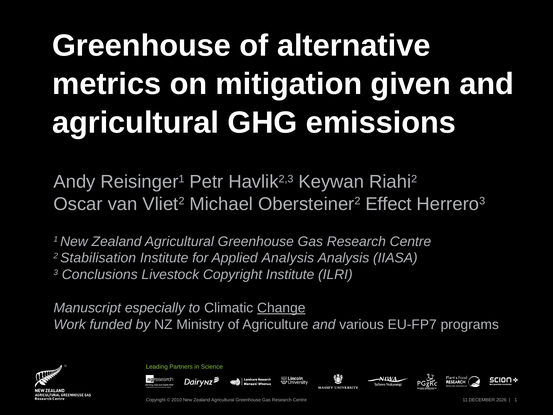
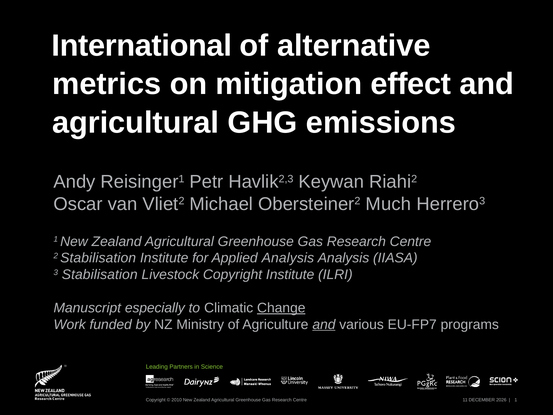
Greenhouse: Greenhouse -> International (142, 46)
given: given -> effect (411, 84)
Effect: Effect -> Much (388, 204)
3 Conclusions: Conclusions -> Stabilisation (100, 274)
and underline: none -> present (324, 324)
